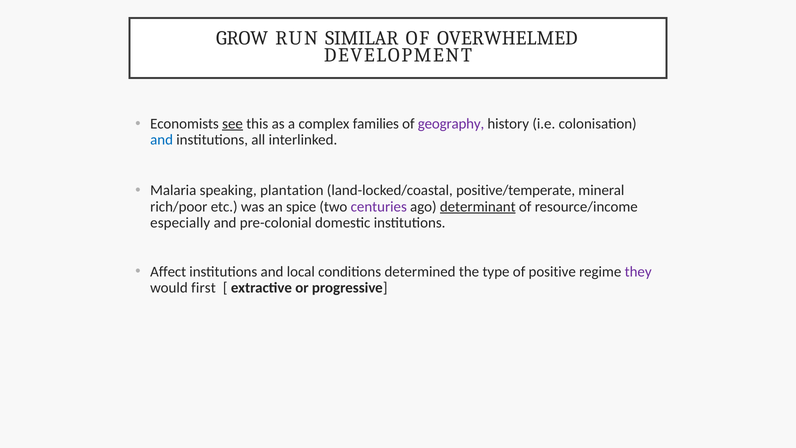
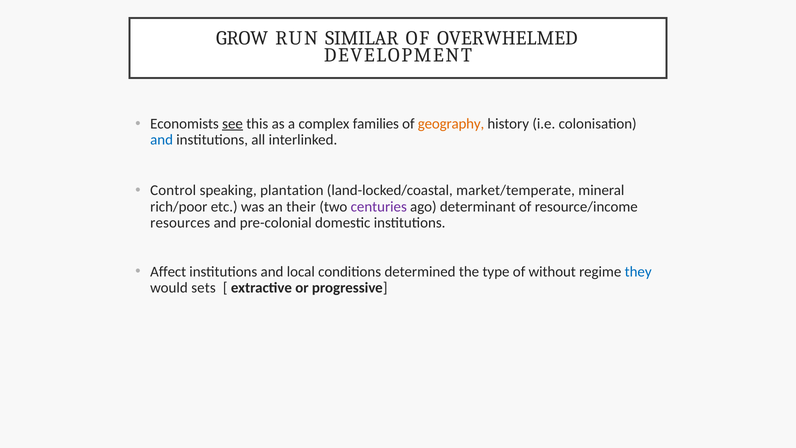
geography colour: purple -> orange (451, 124)
Malaria: Malaria -> Control (173, 190)
positive/temperate: positive/temperate -> market/temperate (516, 190)
spice: spice -> their (301, 207)
determinant underline: present -> none (478, 207)
especially: especially -> resources (180, 223)
positive: positive -> without (552, 271)
they colour: purple -> blue (638, 271)
first: first -> sets (204, 288)
